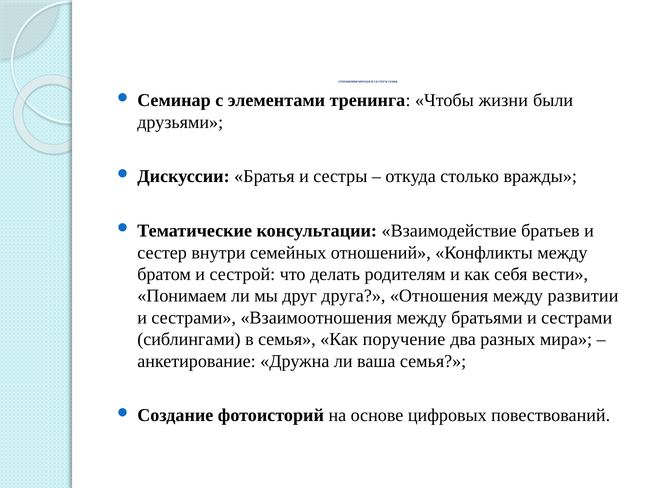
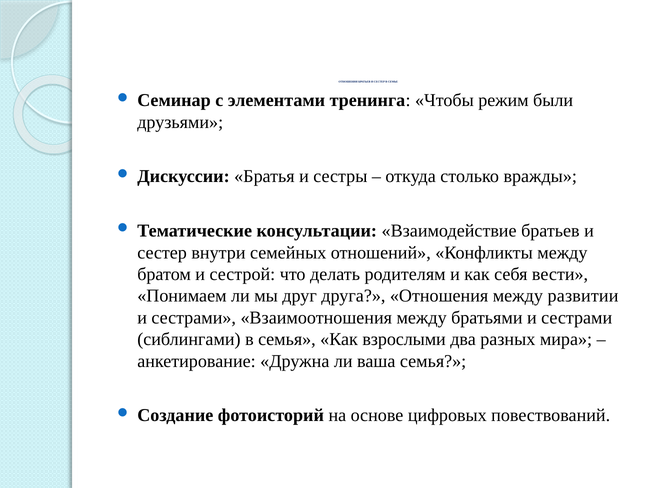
жизни: жизни -> режим (503, 100)
поручение: поручение -> взрослыми (404, 339)
